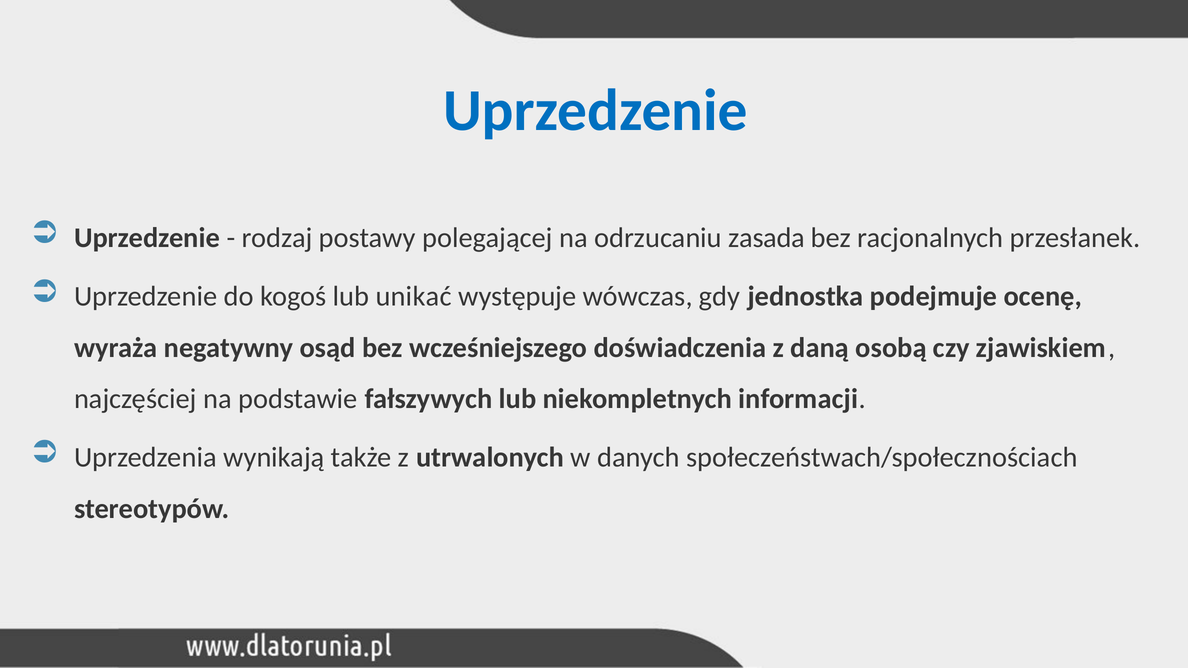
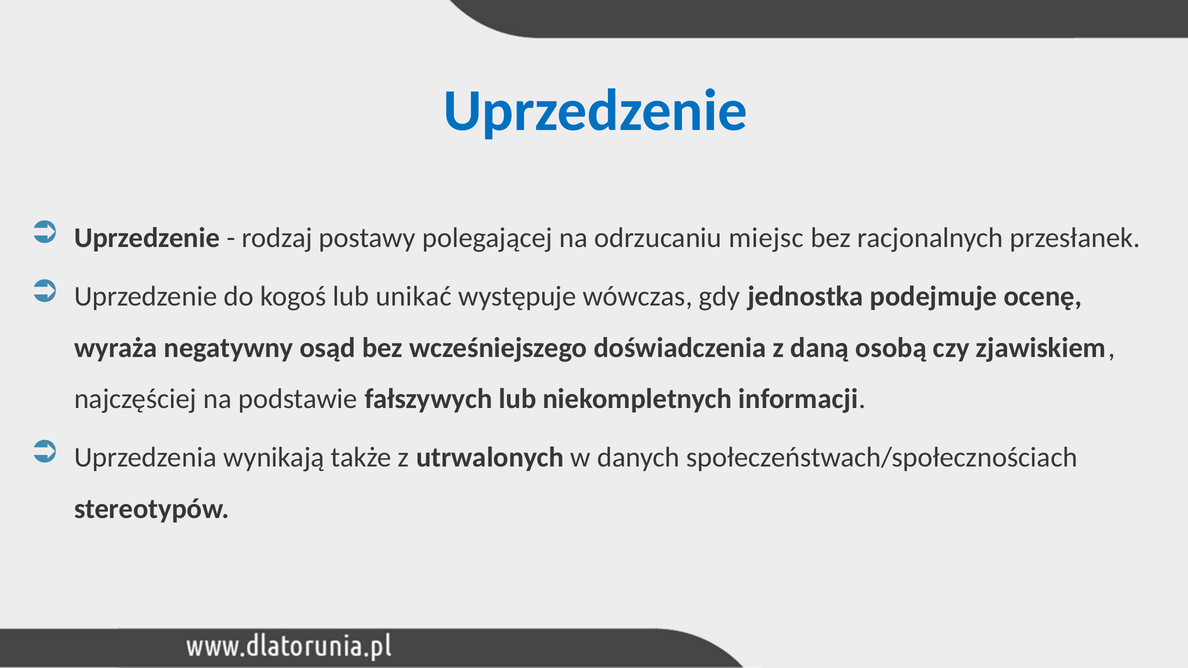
zasada: zasada -> miejsc (766, 238)
